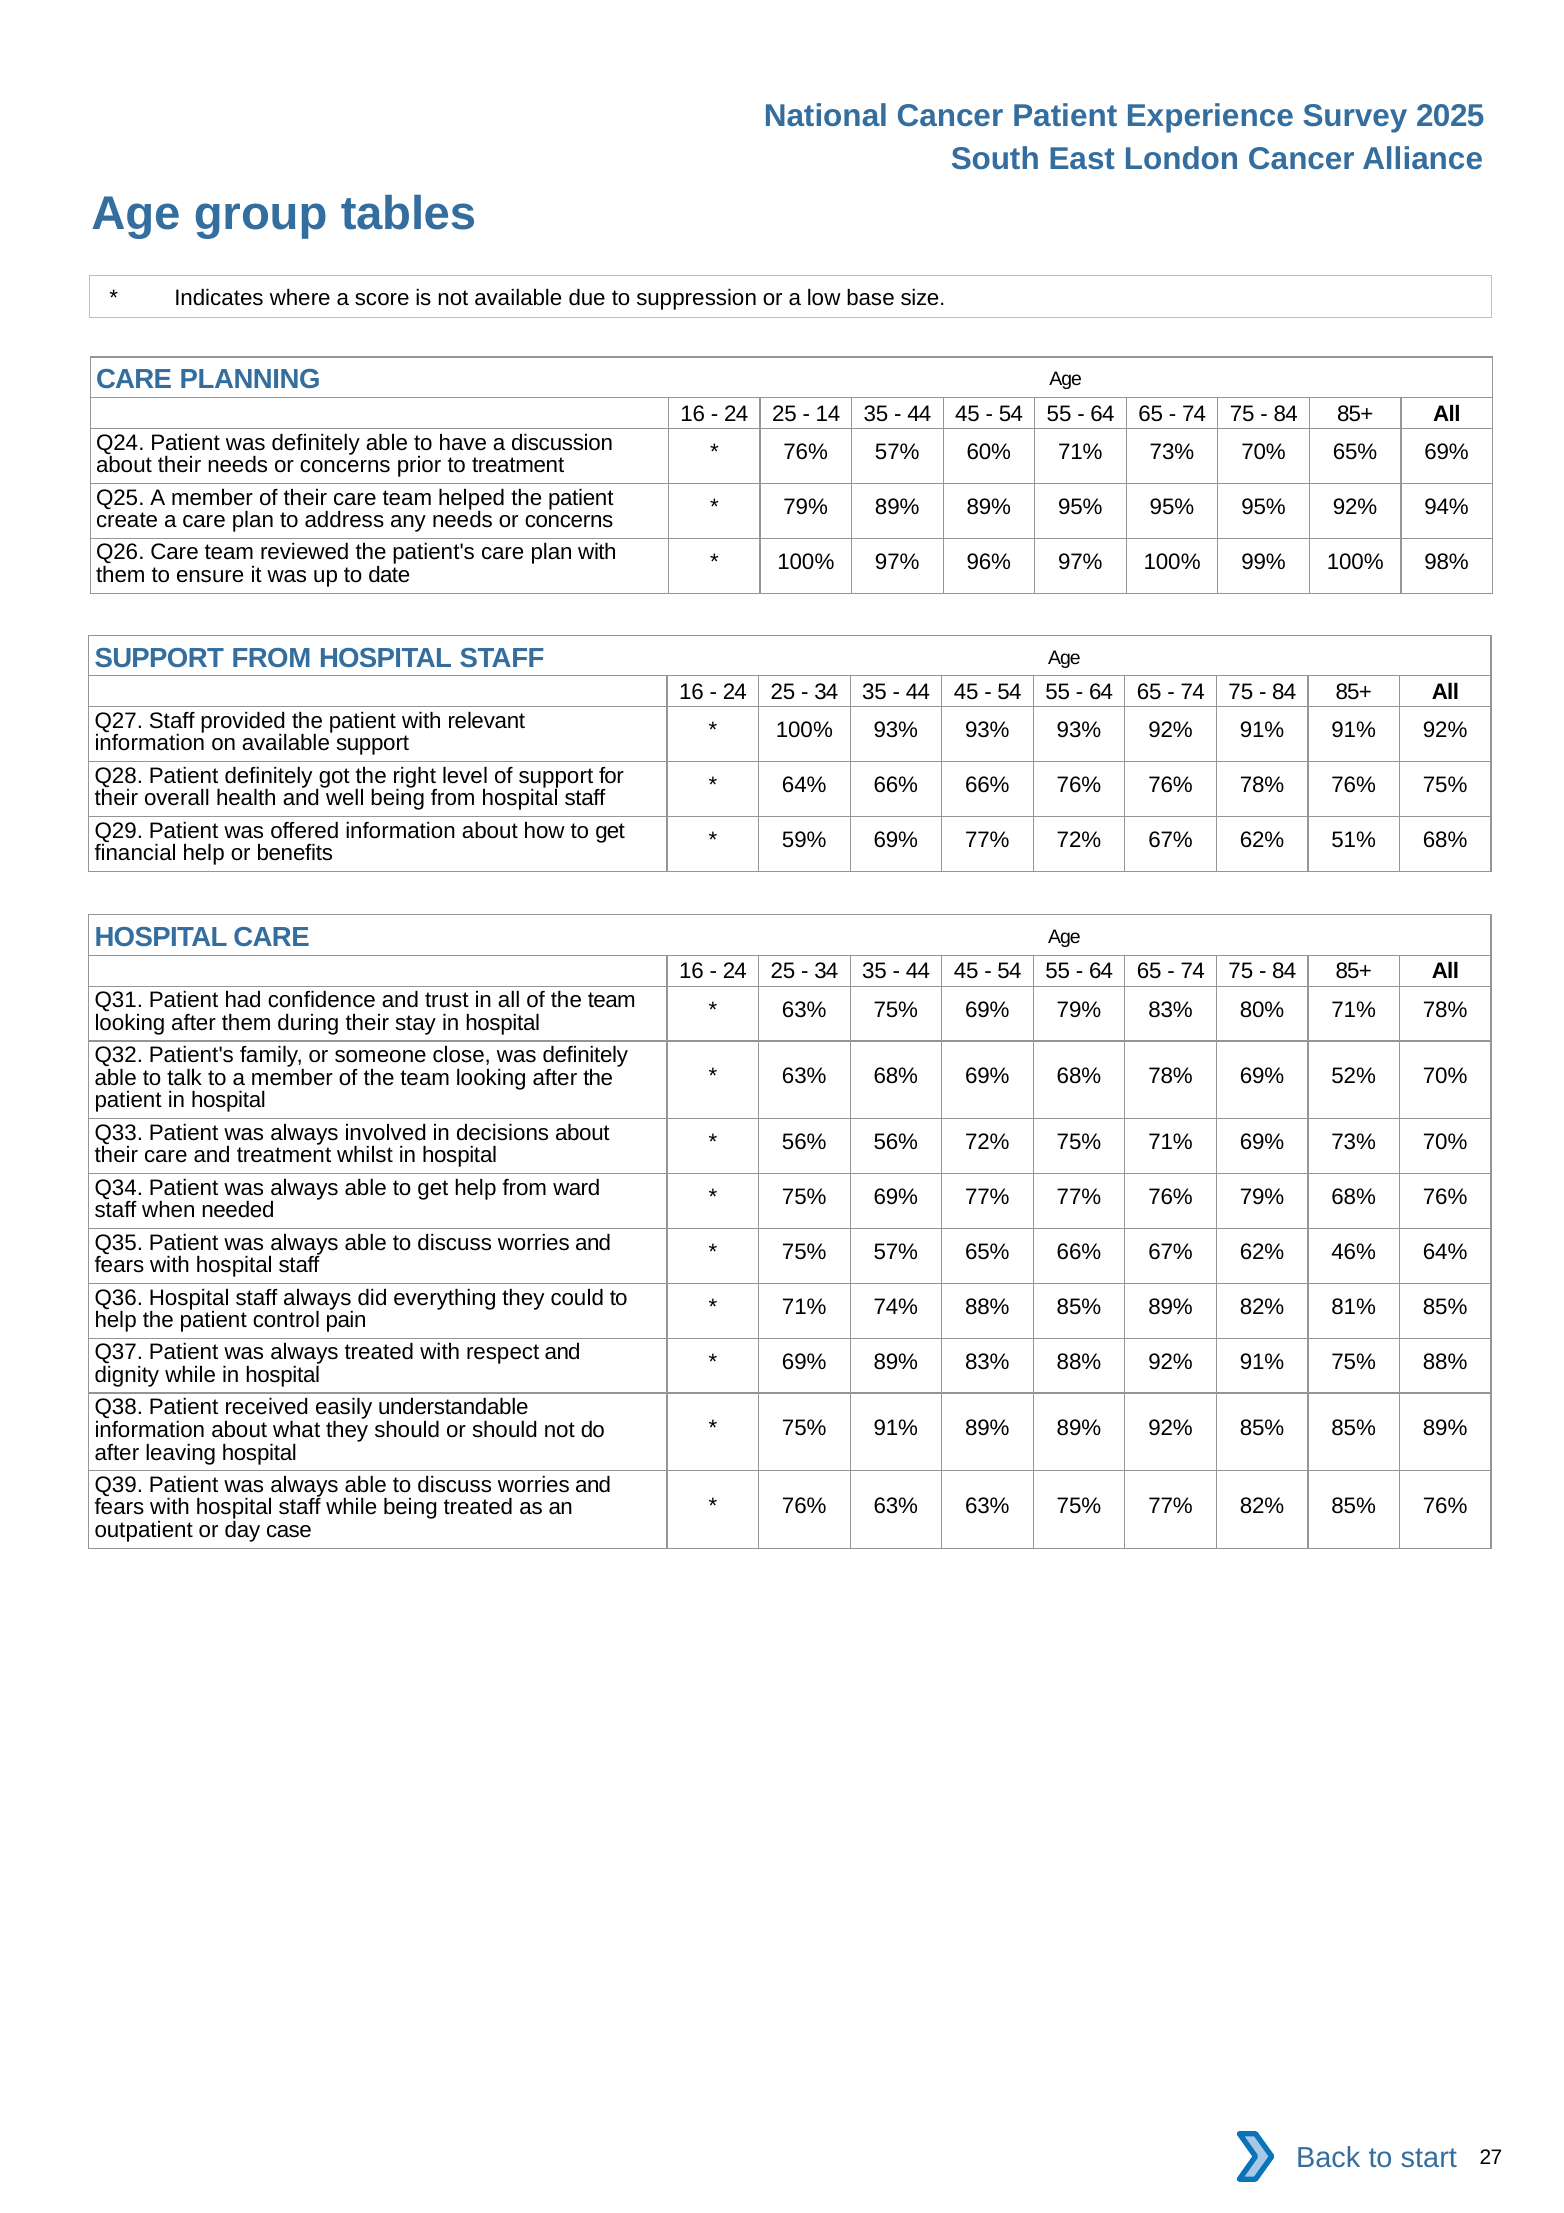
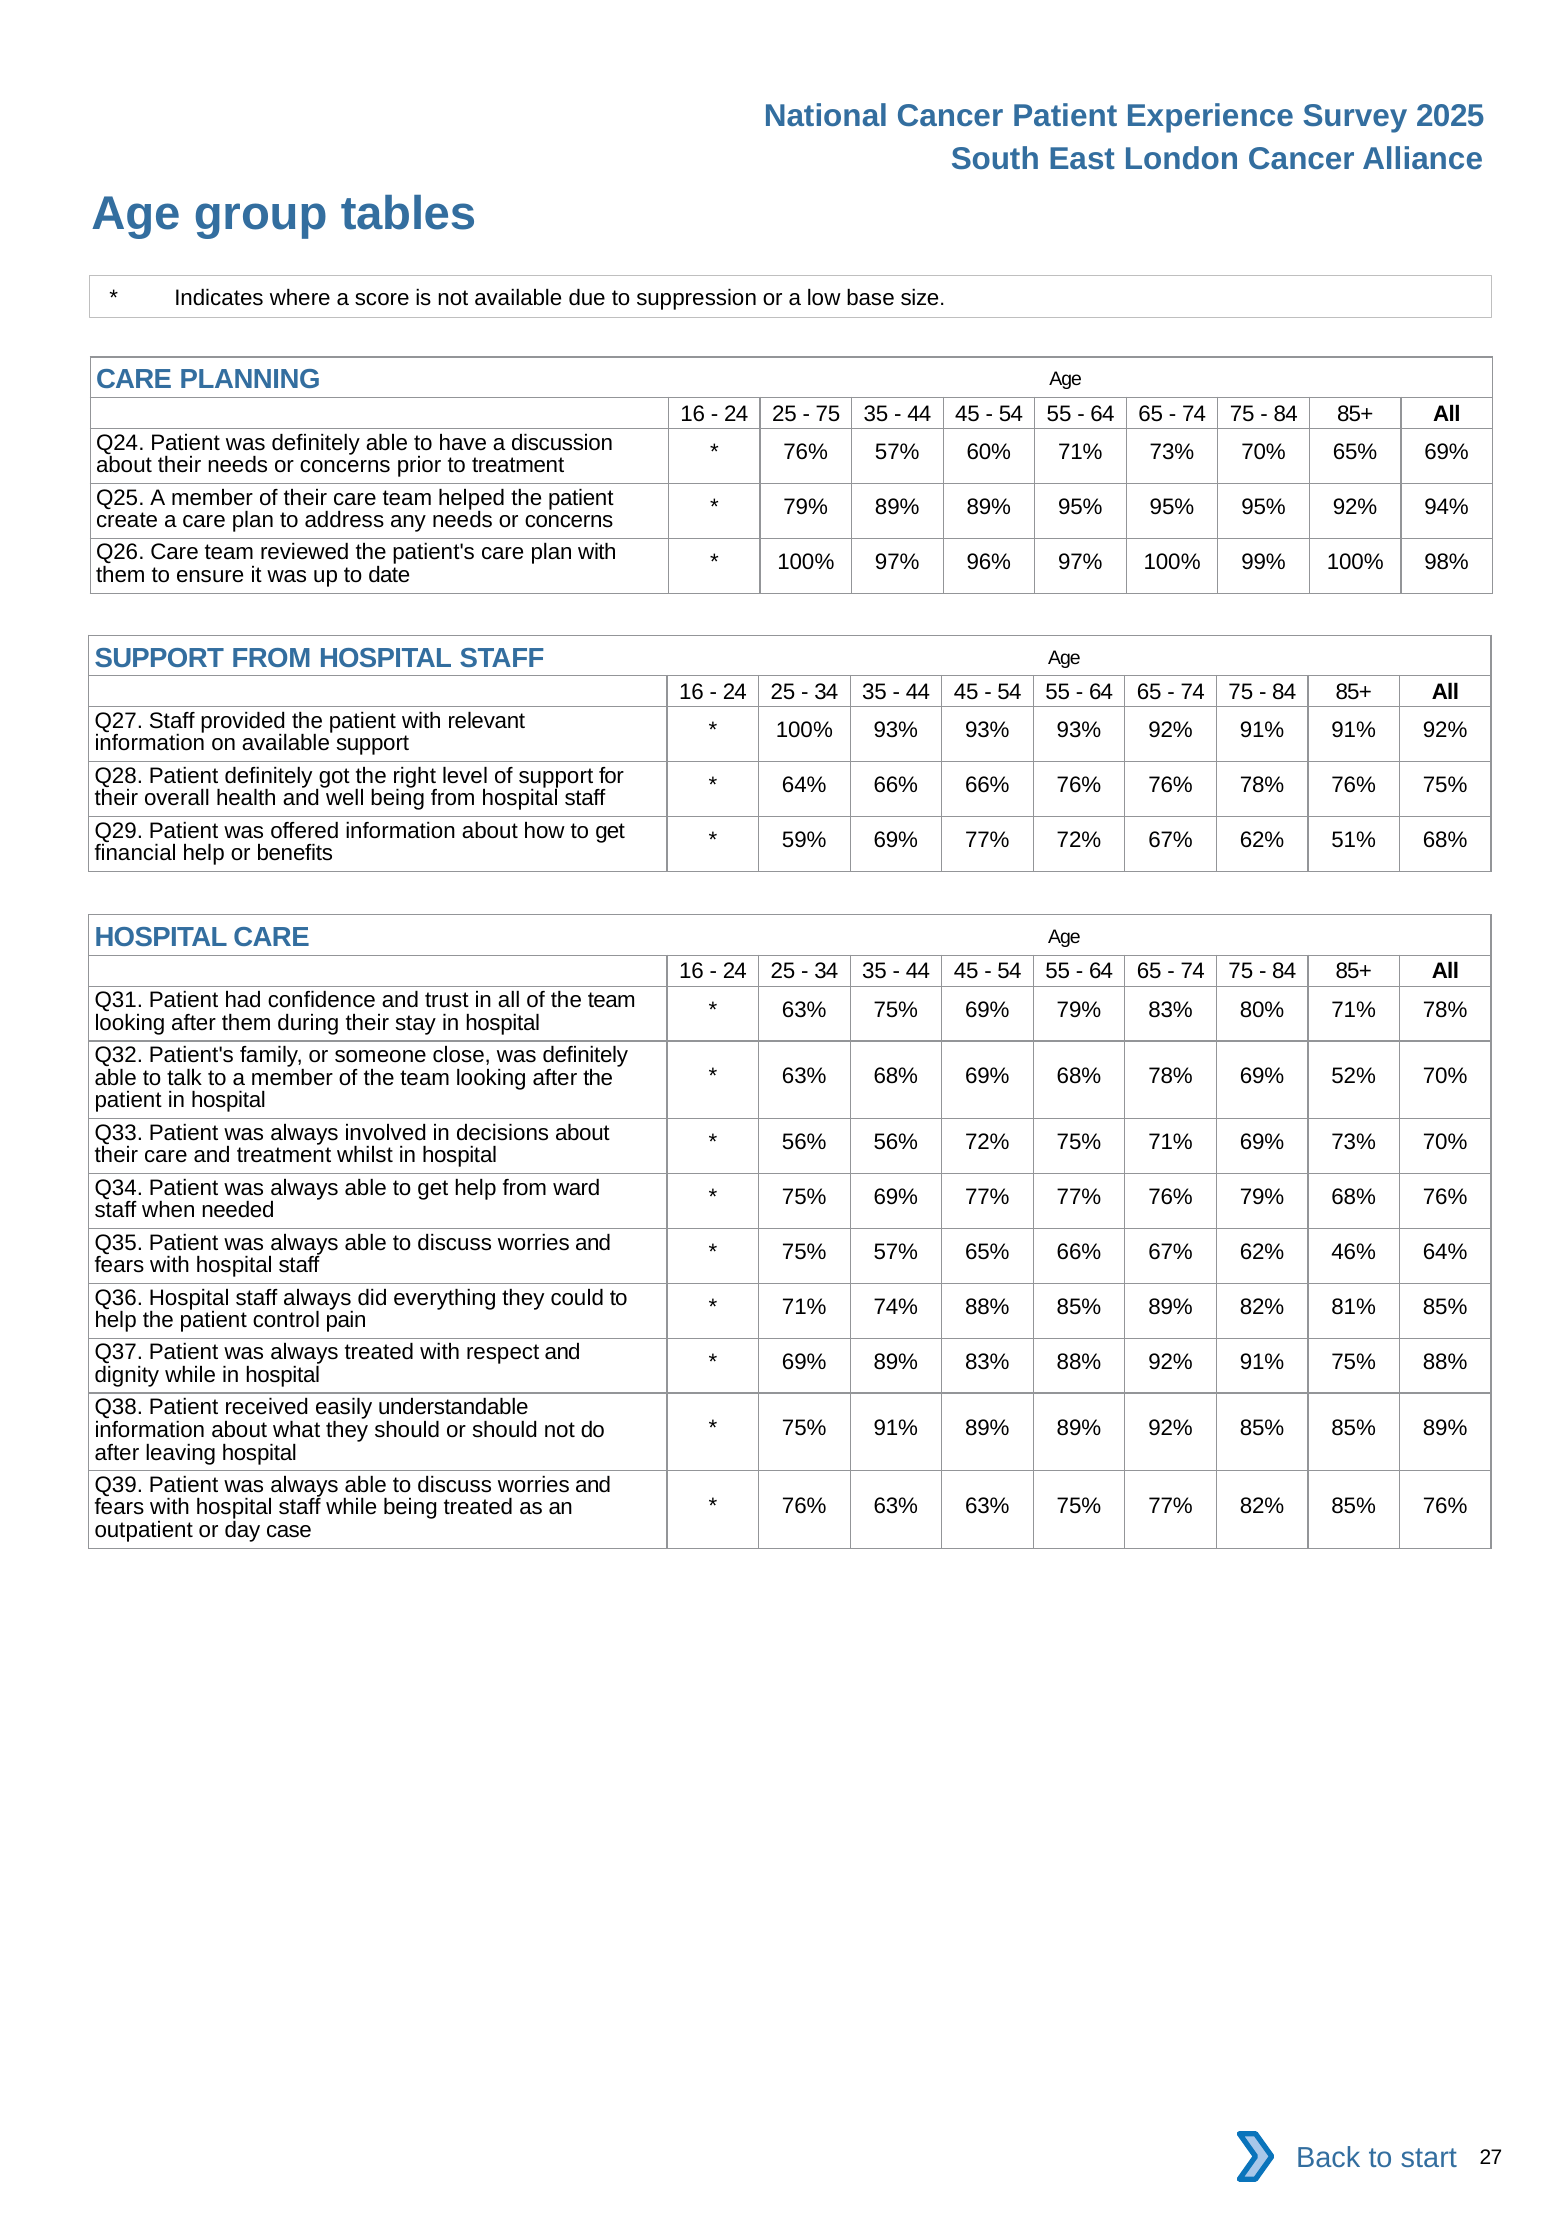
14: 14 -> 75 (828, 414)
